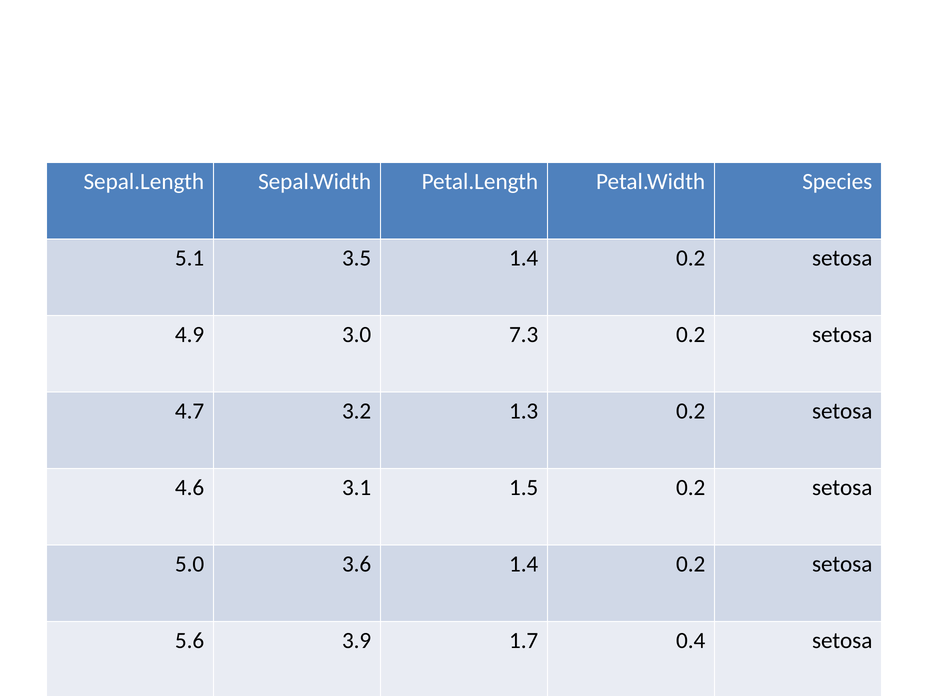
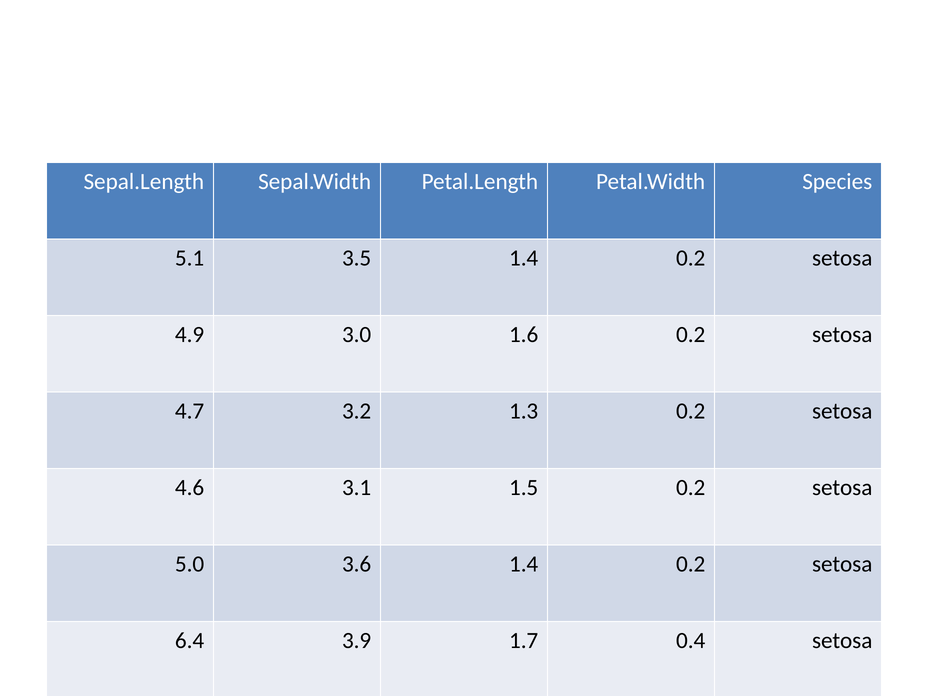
7.3: 7.3 -> 1.6 (524, 335)
5.6: 5.6 -> 6.4 (190, 641)
